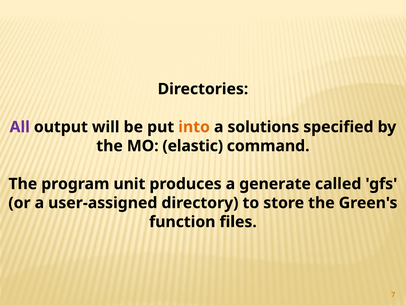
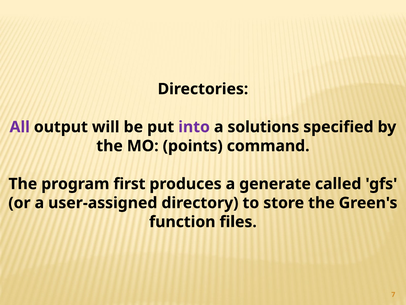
into colour: orange -> purple (194, 127)
elastic: elastic -> points (193, 146)
unit: unit -> first (129, 184)
